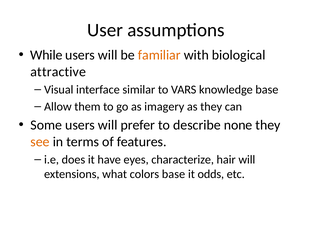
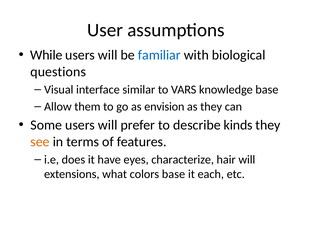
familiar colour: orange -> blue (159, 55)
attractive: attractive -> questions (58, 72)
imagery: imagery -> envision (164, 107)
none: none -> kinds (238, 125)
odds: odds -> each (211, 174)
